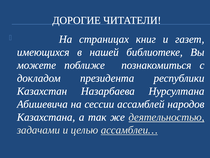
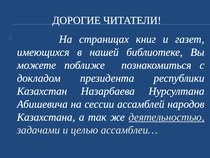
ассамблеи… underline: present -> none (129, 130)
